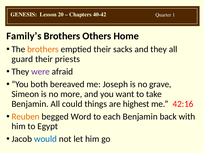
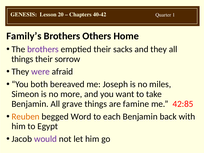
brothers colour: orange -> purple (43, 49)
guard: guard -> things (22, 59)
priests: priests -> sorrow (68, 59)
grave: grave -> miles (160, 84)
could: could -> grave (72, 104)
highest: highest -> famine (136, 104)
42:16: 42:16 -> 42:85 (183, 104)
would colour: blue -> purple (45, 139)
